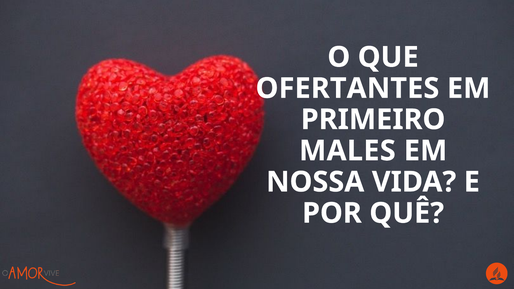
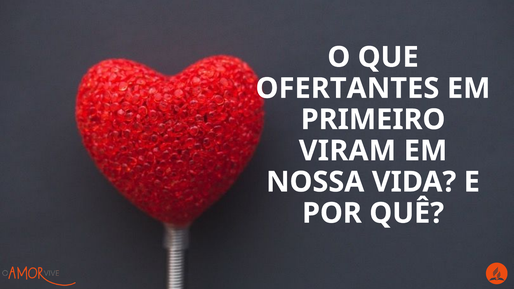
MALES: MALES -> VIRAM (347, 151)
